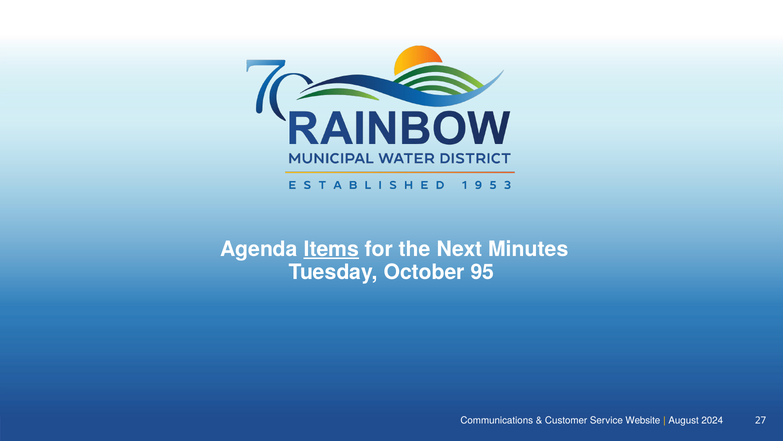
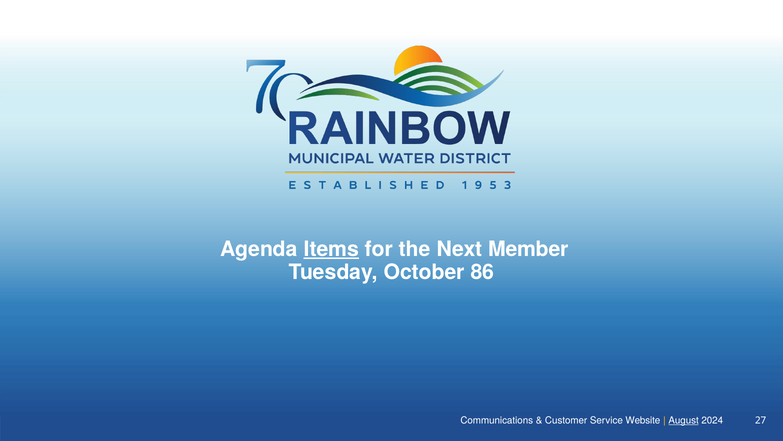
Minutes: Minutes -> Member (528, 249)
95: 95 -> 86 (482, 272)
August underline: none -> present (684, 420)
